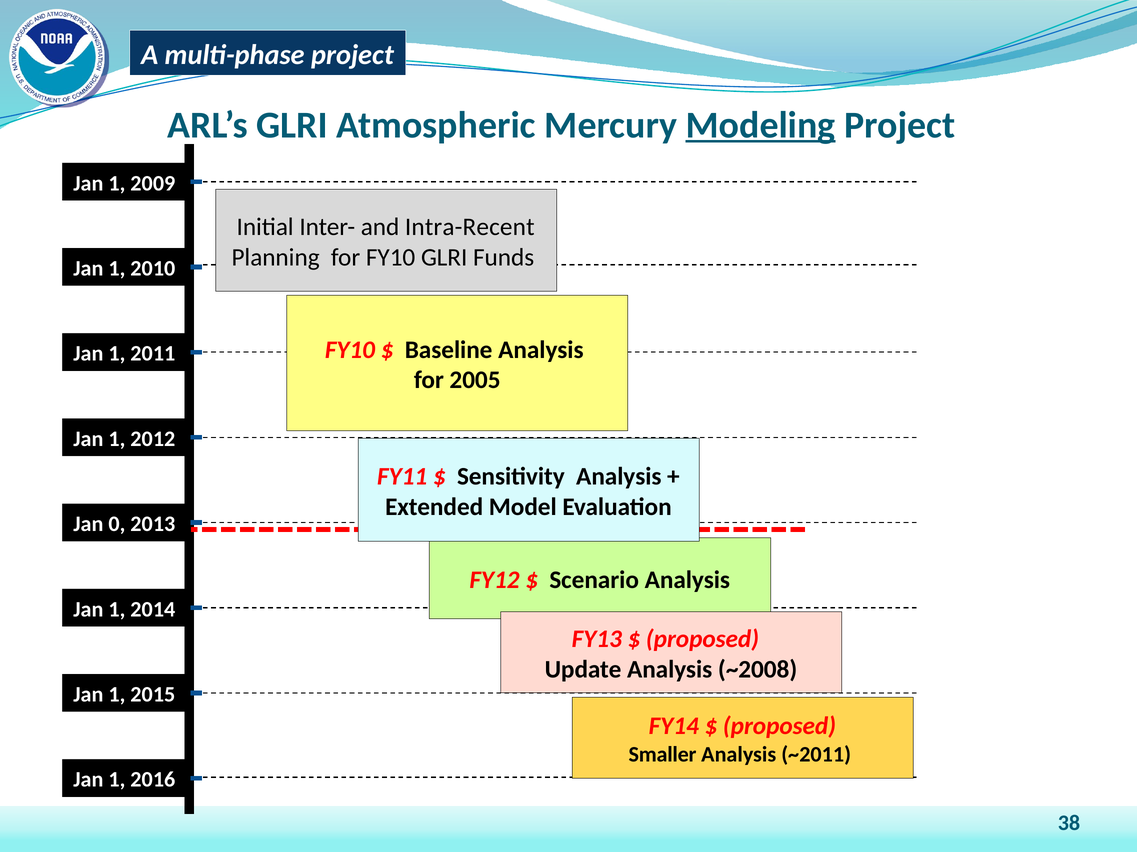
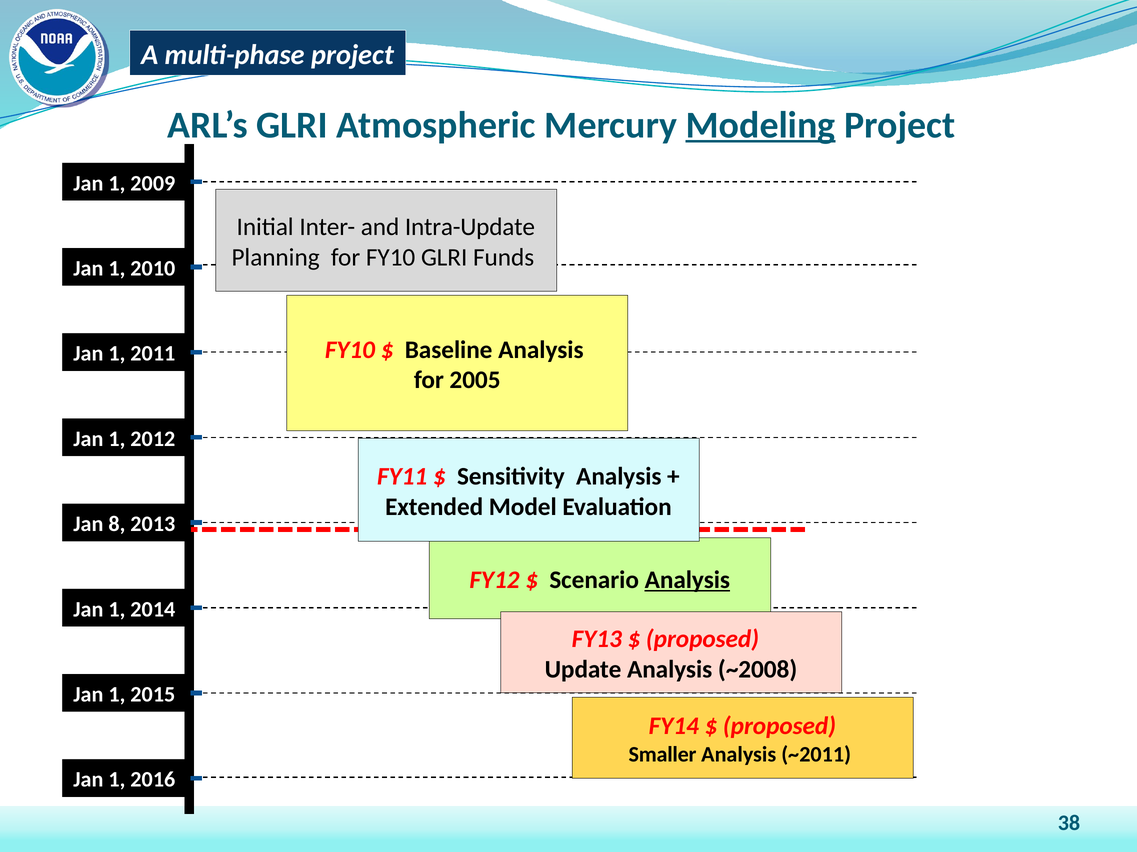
Intra-Recent: Intra-Recent -> Intra-Update (470, 227)
0: 0 -> 8 (117, 524)
Analysis underline: none -> present (687, 580)
